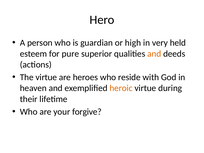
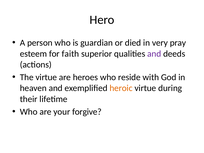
high: high -> died (133, 43)
held: held -> pray (178, 43)
pure: pure -> faith (70, 54)
and colour: orange -> purple (154, 54)
